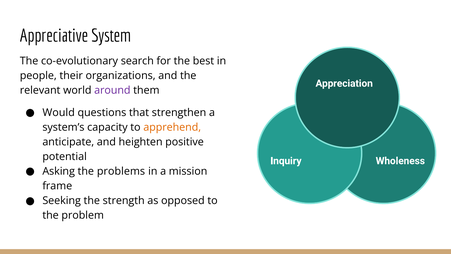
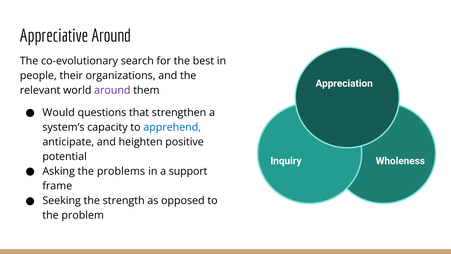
Appreciative System: System -> Around (111, 36)
apprehend colour: orange -> blue (172, 127)
mission: mission -> support (188, 171)
